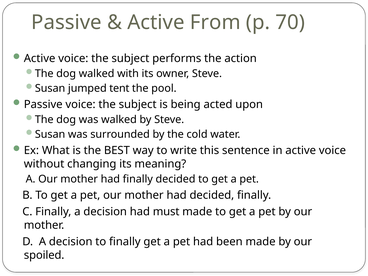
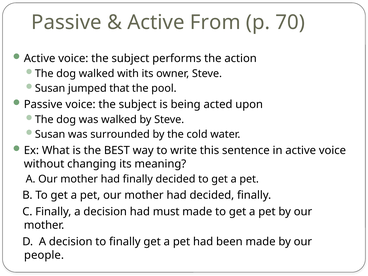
tent: tent -> that (119, 88)
spoiled: spoiled -> people (44, 255)
